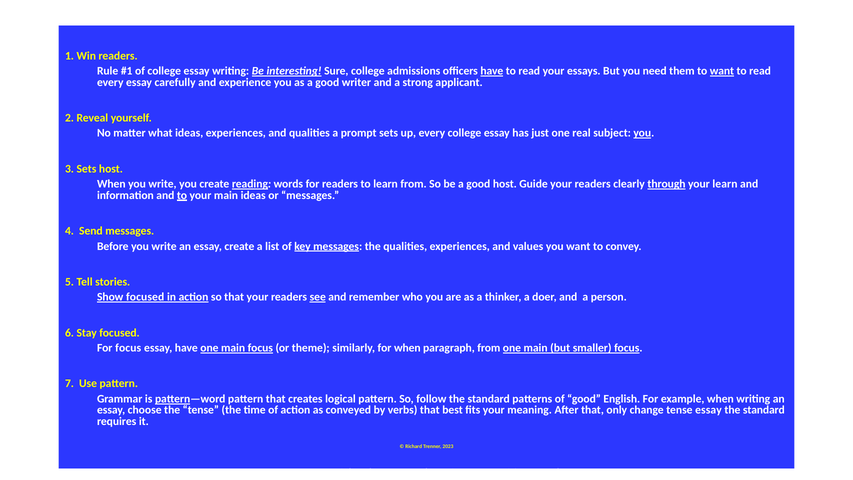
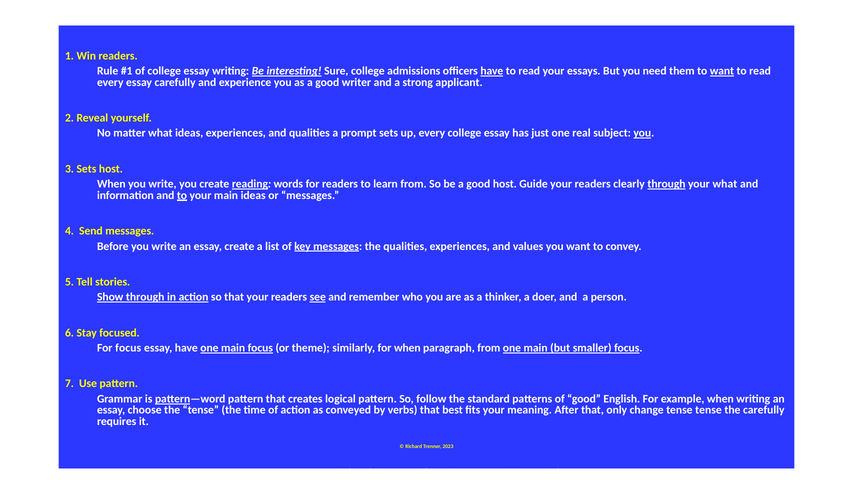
your learn: learn -> what (725, 184)
Show focused: focused -> through (145, 297)
tense essay: essay -> tense (708, 410)
standard: standard -> carefully (764, 410)
